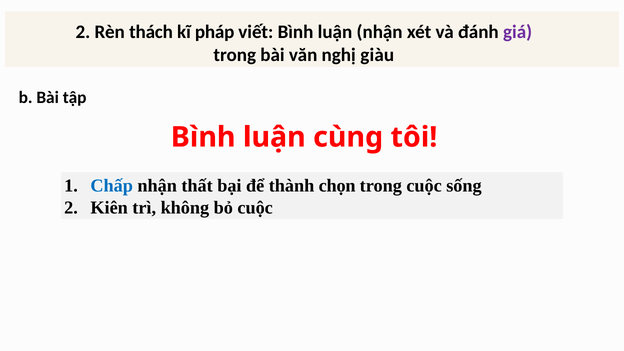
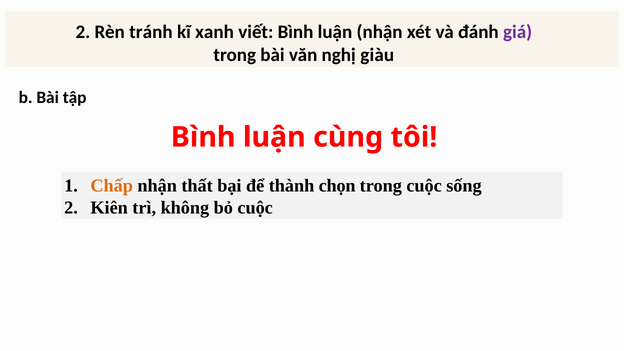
thách: thách -> tránh (151, 32)
pháp: pháp -> xanh (215, 32)
Chấp colour: blue -> orange (112, 186)
